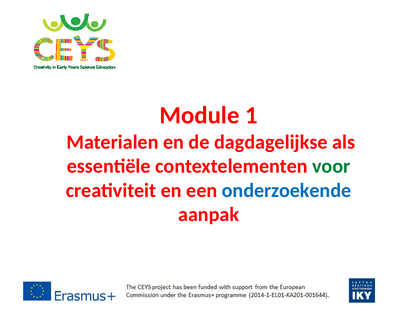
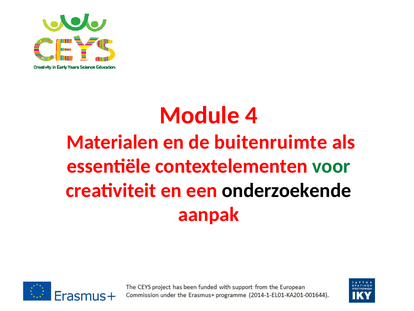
1: 1 -> 4 (251, 115)
dagdagelijkse: dagdagelijkse -> buitenruimte (271, 142)
onderzoekende colour: blue -> black (287, 190)
